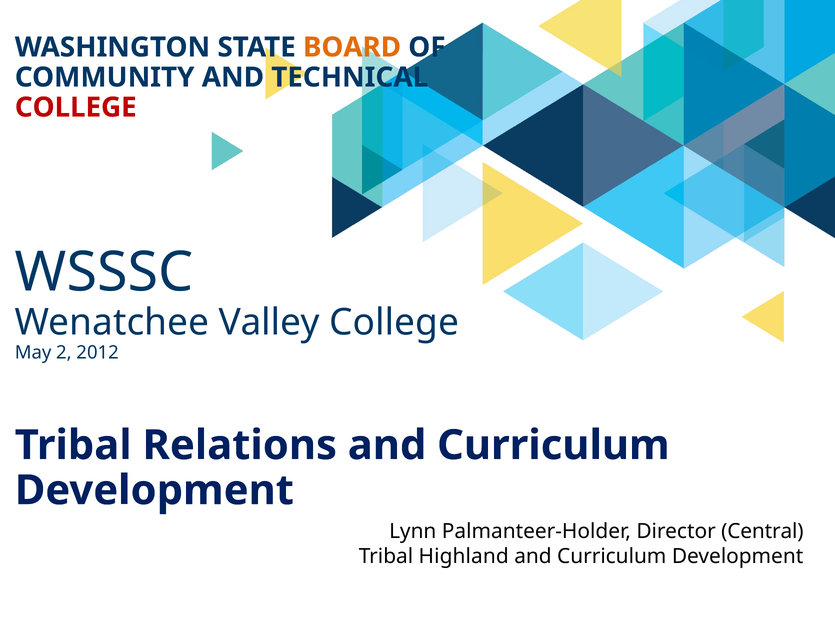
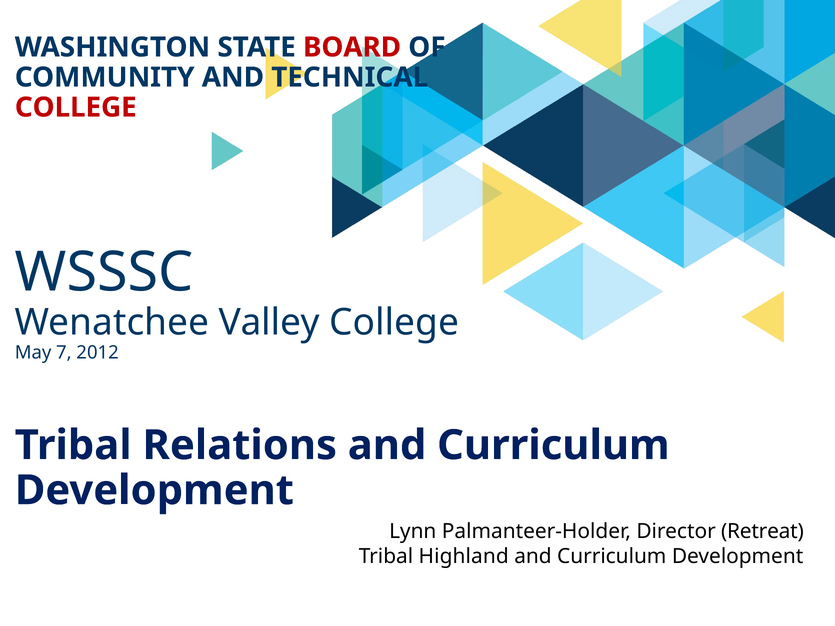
BOARD colour: orange -> red (352, 47)
2: 2 -> 7 (64, 353)
Central: Central -> Retreat (762, 532)
